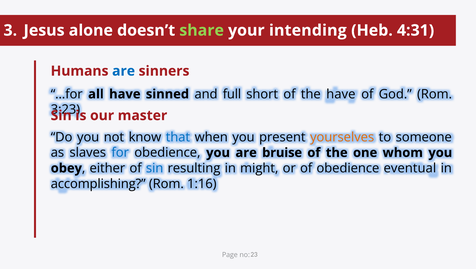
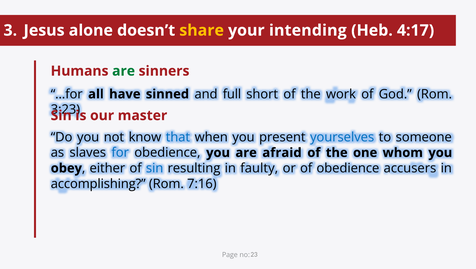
share colour: light green -> yellow (202, 30)
4:31: 4:31 -> 4:17 (416, 30)
are colour: blue -> green (124, 71)
the have: have -> work (341, 94)
yourselves colour: orange -> blue (342, 137)
bruise: bruise -> afraid (282, 152)
might: might -> faulty (259, 168)
eventual: eventual -> accusers (410, 168)
1:16: 1:16 -> 7:16 (202, 183)
